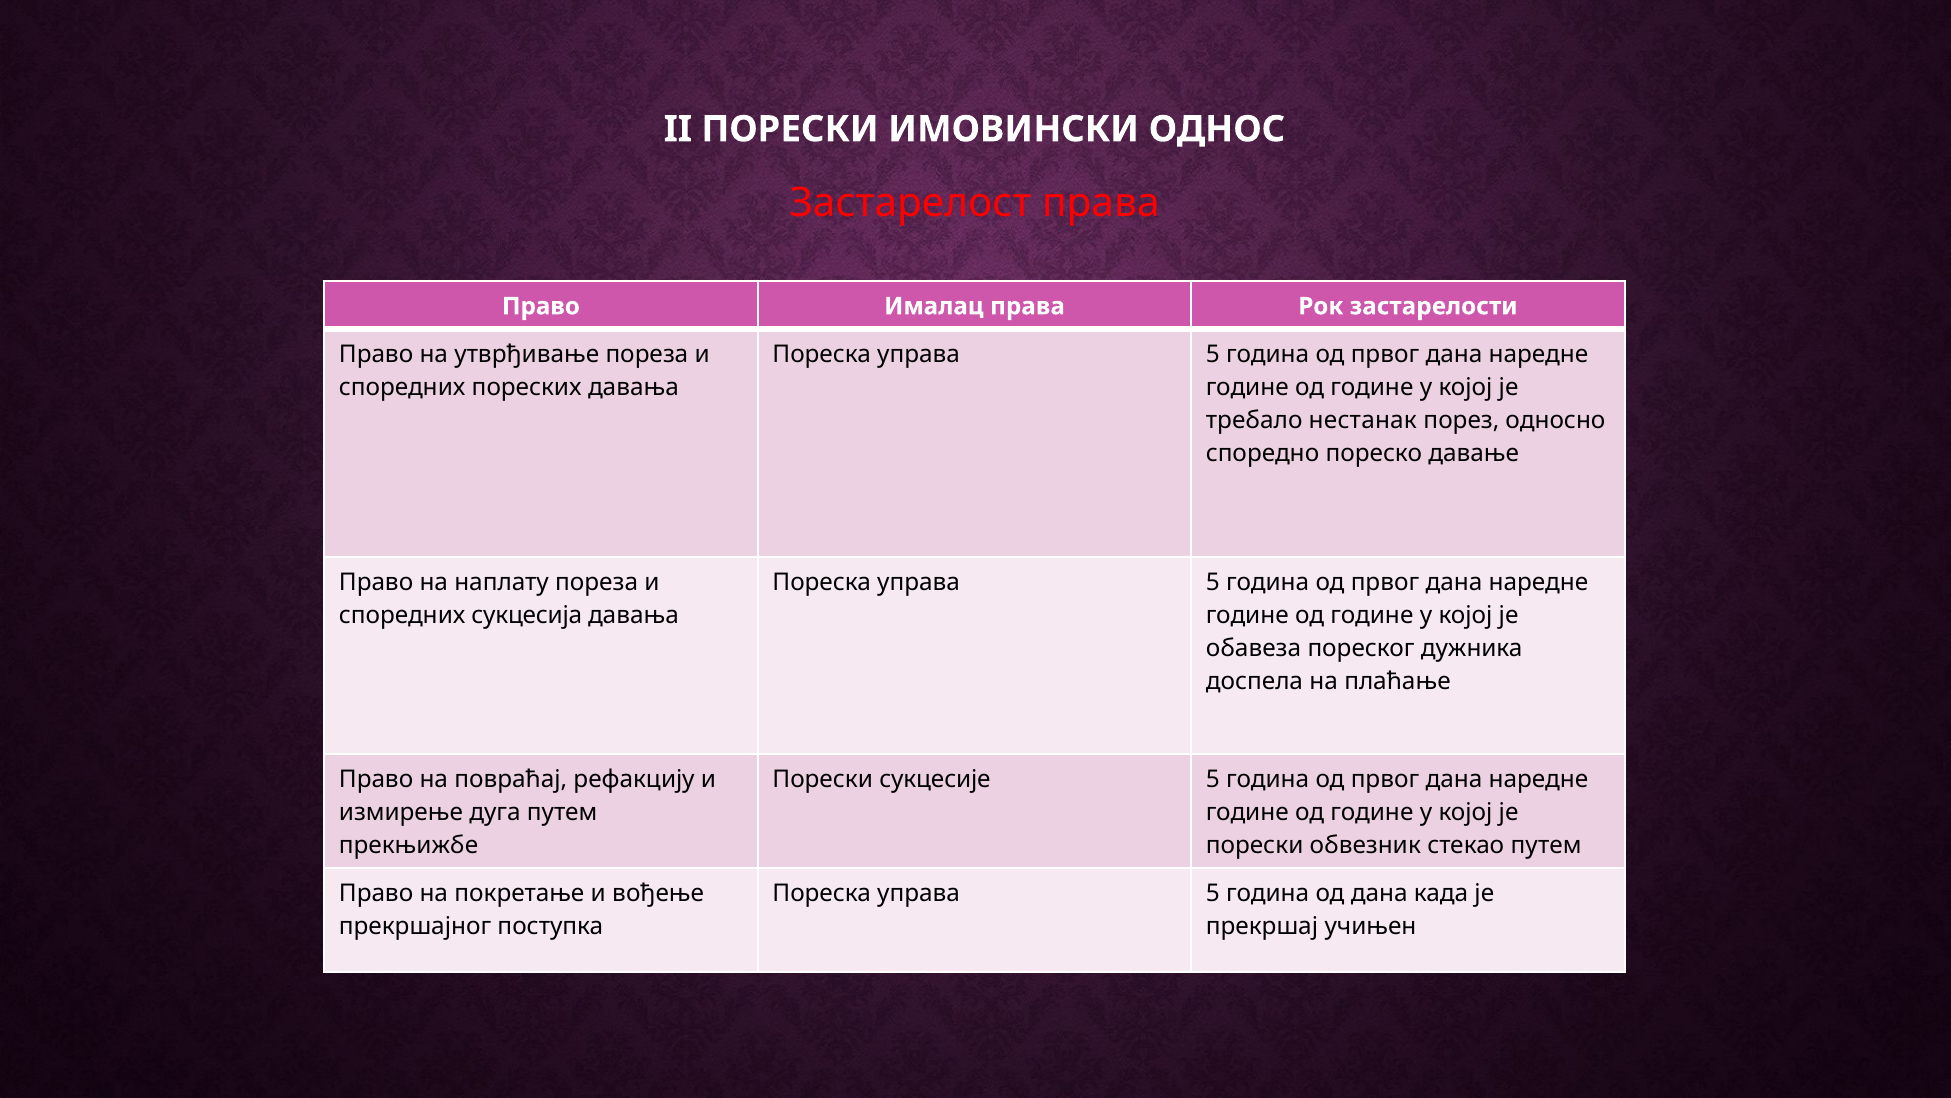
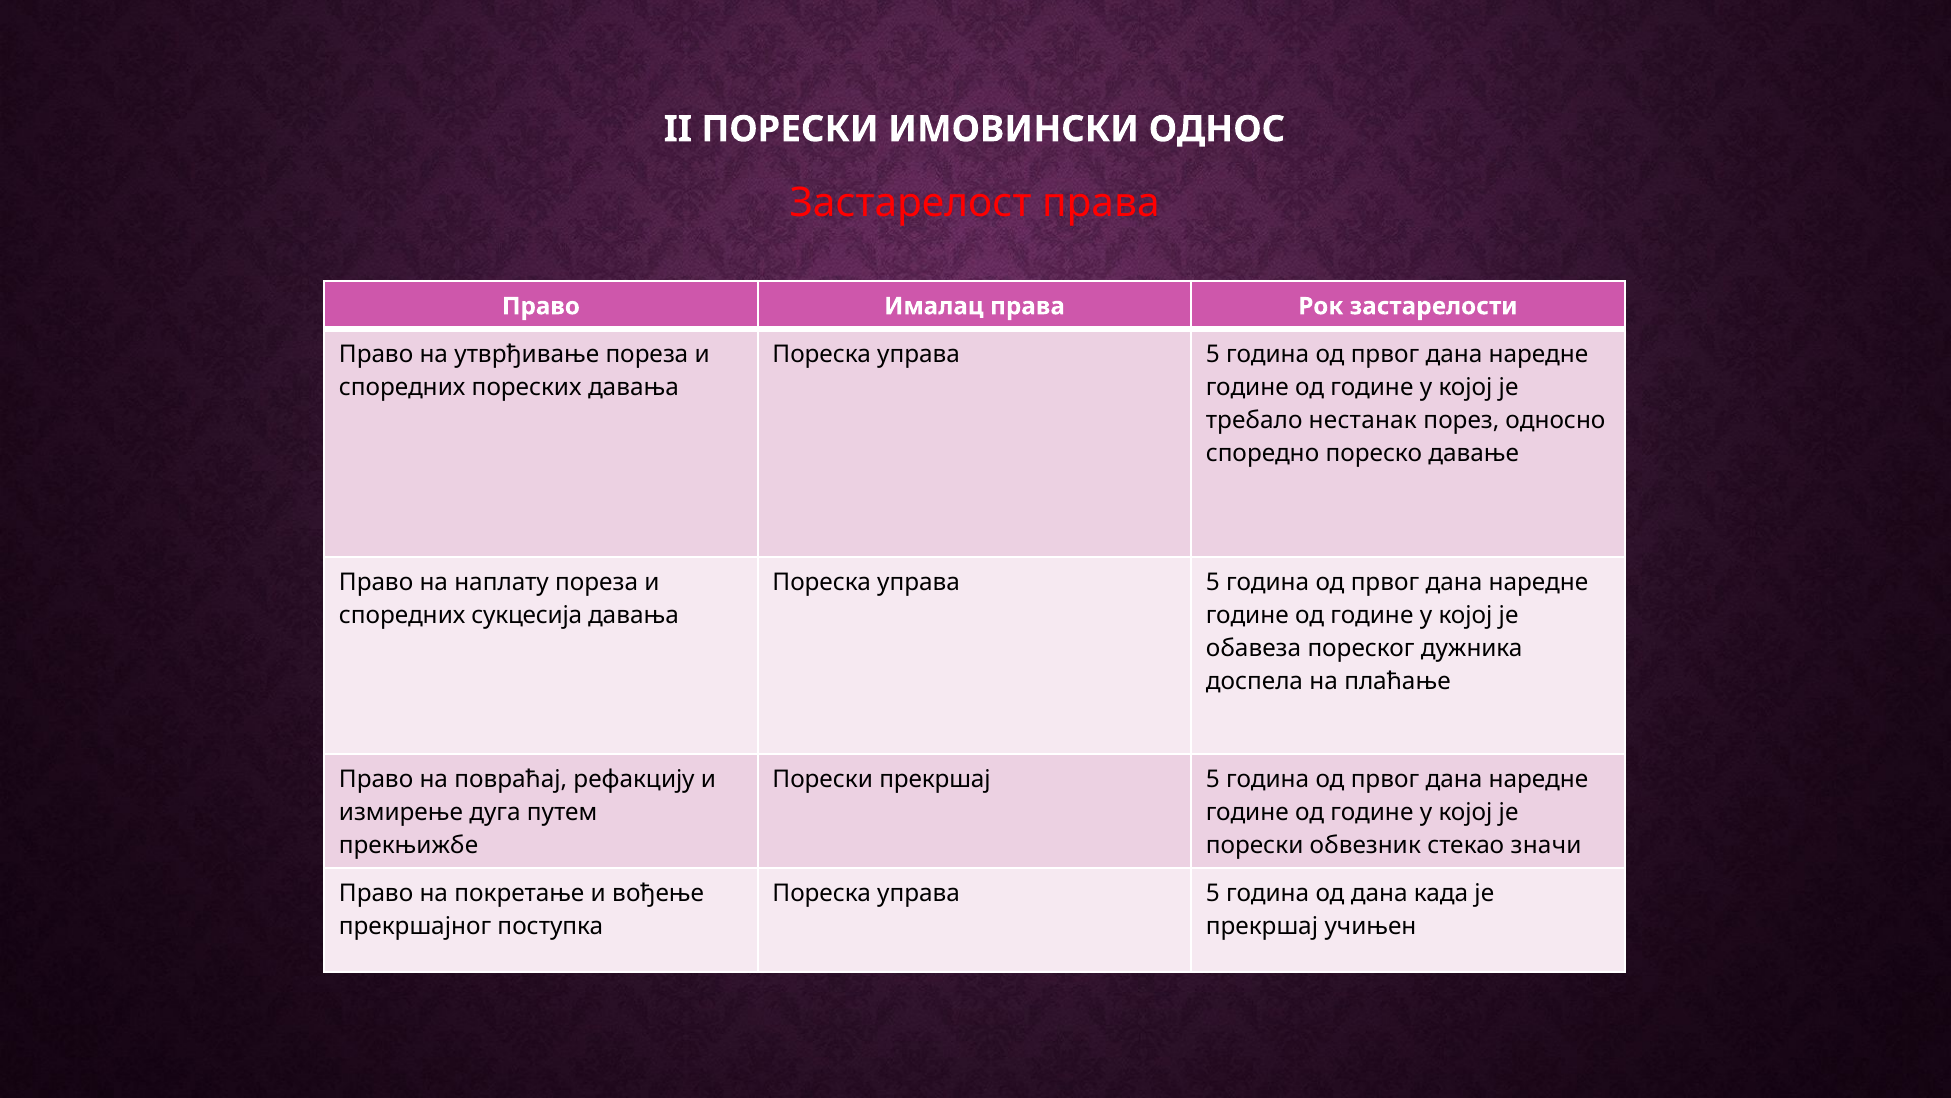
Порески сукцесије: сукцесије -> прекршај (935, 779)
стекао путем: путем -> значи (1546, 845)
